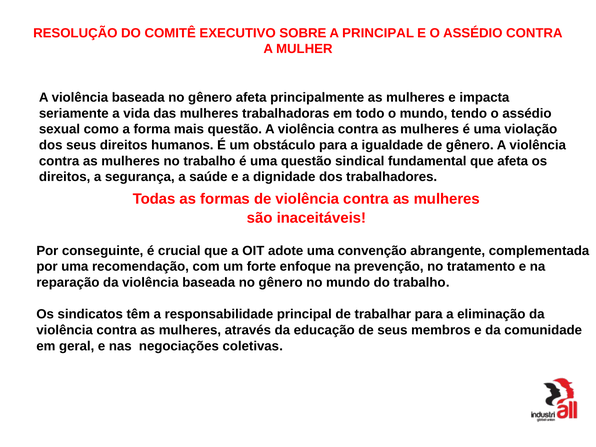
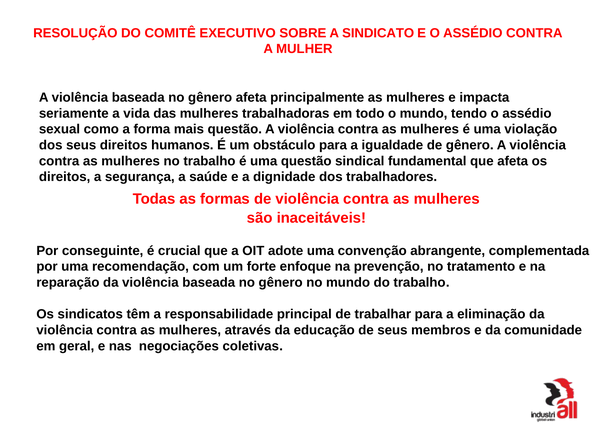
A PRINCIPAL: PRINCIPAL -> SINDICATO (378, 33)
